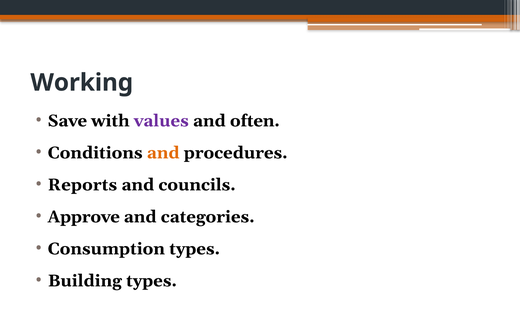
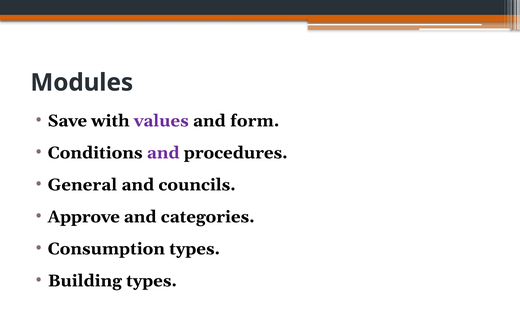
Working: Working -> Modules (82, 83)
often: often -> form (255, 121)
and colour: orange -> purple (163, 153)
Reports: Reports -> General (82, 185)
